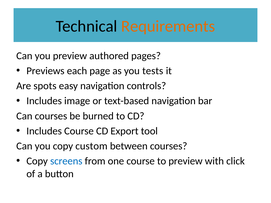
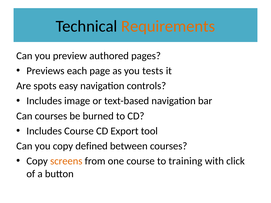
custom: custom -> defined (92, 146)
screens colour: blue -> orange (66, 161)
to preview: preview -> training (185, 161)
